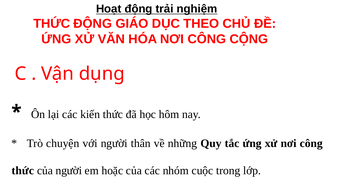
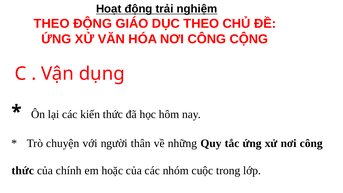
THỨC: THỨC -> THEO (52, 24)
của người: người -> chính (69, 171)
